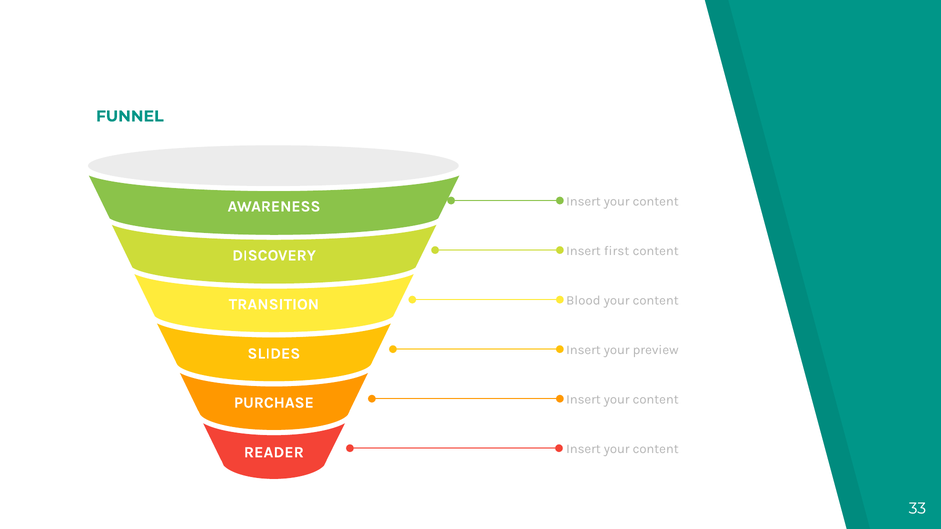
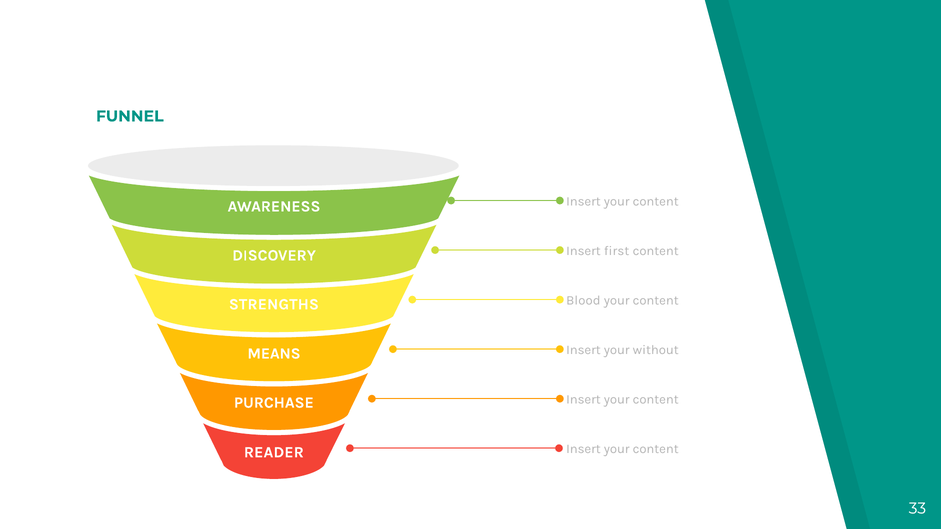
TRANSITION: TRANSITION -> STRENGTHS (274, 304)
preview: preview -> without (656, 350)
SLIDES: SLIDES -> MEANS (274, 354)
